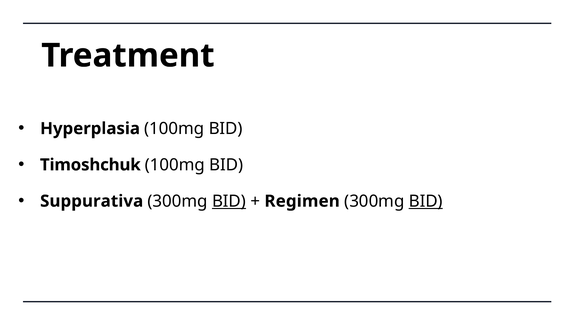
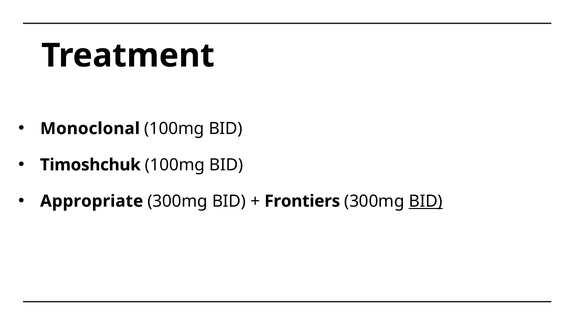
Hyperplasia: Hyperplasia -> Monoclonal (90, 129)
Suppurativa: Suppurativa -> Appropriate (92, 201)
BID underline: present -> none (229, 201)
Regimen: Regimen -> Frontiers (302, 201)
